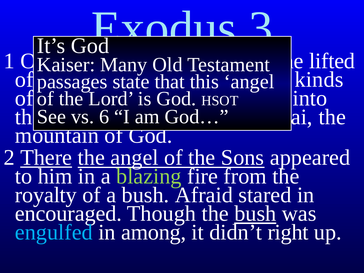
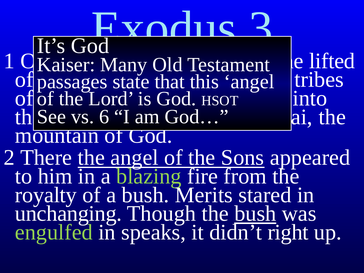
kinds: kinds -> tribes (319, 80)
There underline: present -> none (46, 158)
Afraid: Afraid -> Merits (204, 195)
encouraged: encouraged -> unchanging (68, 214)
engulfed colour: light blue -> light green (54, 232)
among: among -> speaks (154, 232)
